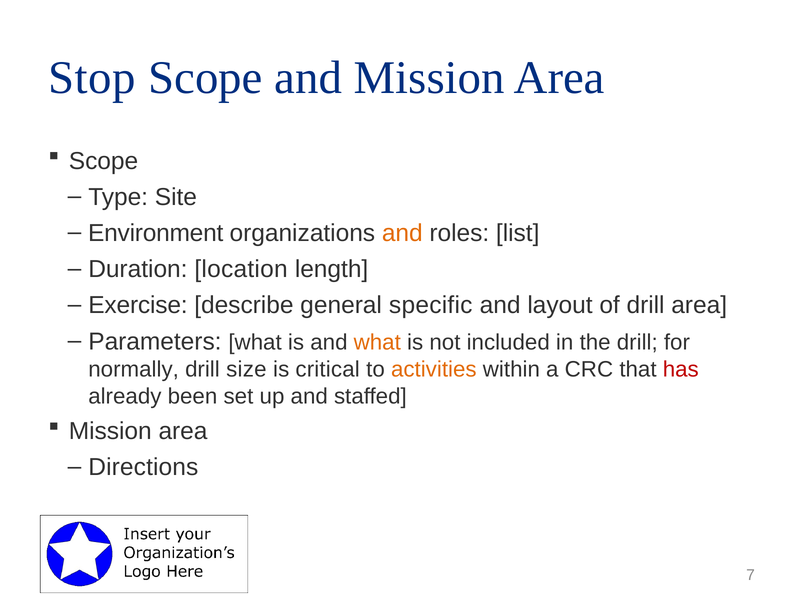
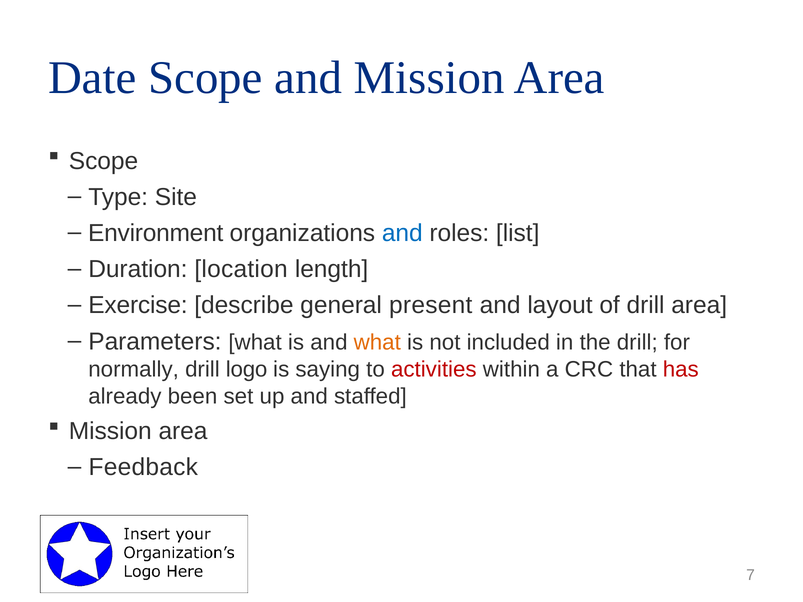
Stop: Stop -> Date (92, 78)
and colour: orange -> blue (402, 233)
specific: specific -> present (431, 306)
size: size -> logo (247, 370)
critical: critical -> saying (328, 370)
activities colour: orange -> red (434, 370)
Directions: Directions -> Feedback (143, 467)
